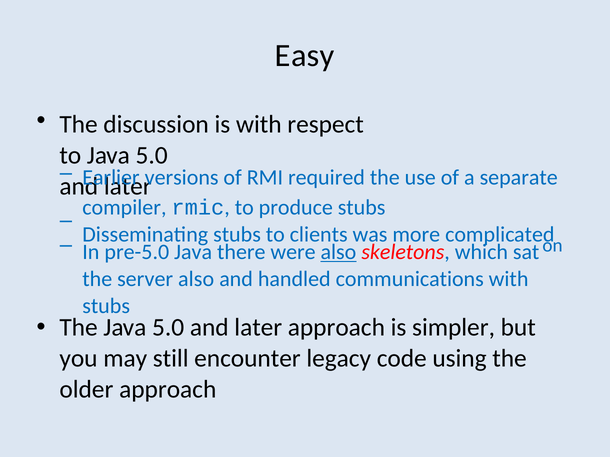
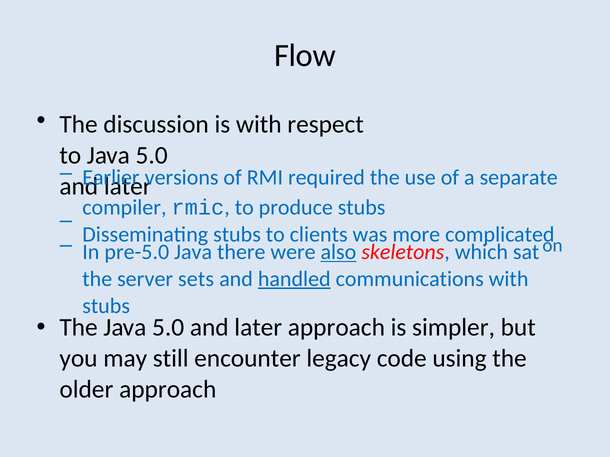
Easy: Easy -> Flow (305, 55)
server also: also -> sets (196, 279)
handled underline: none -> present (294, 279)
